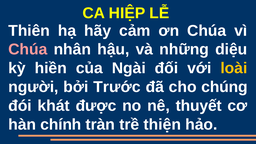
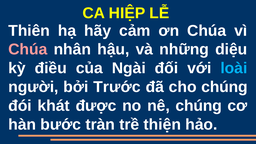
hiền: hiền -> điều (51, 68)
loài colour: yellow -> light blue (234, 68)
nê thuyết: thuyết -> chúng (199, 106)
chính: chính -> bước (61, 125)
